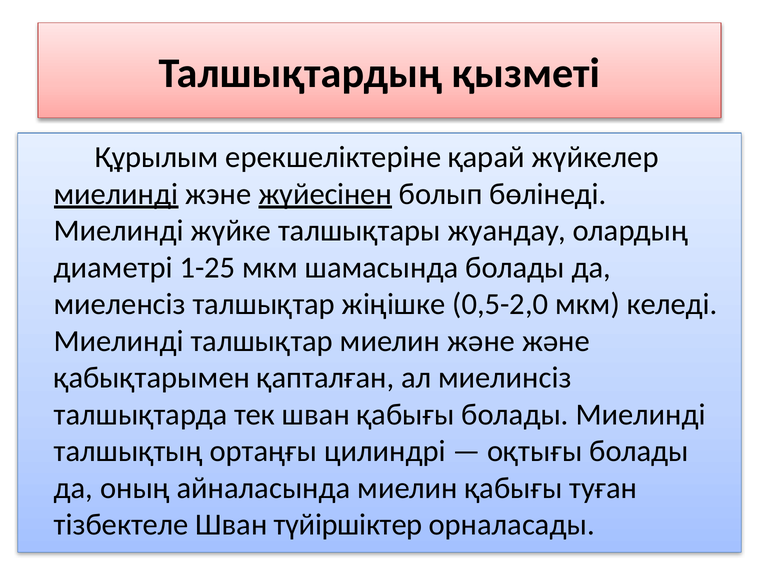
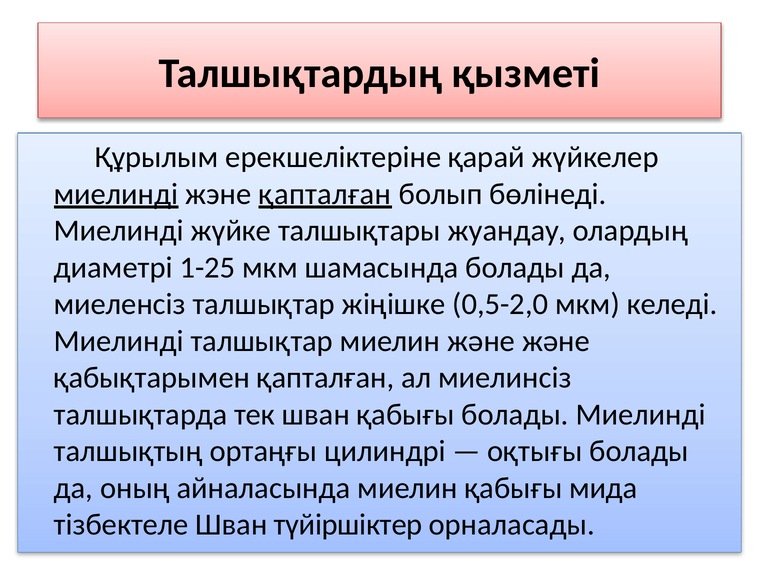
жэне жүйесінен: жүйесінен -> қапталған (325, 194)
туған: туған -> мида (603, 487)
